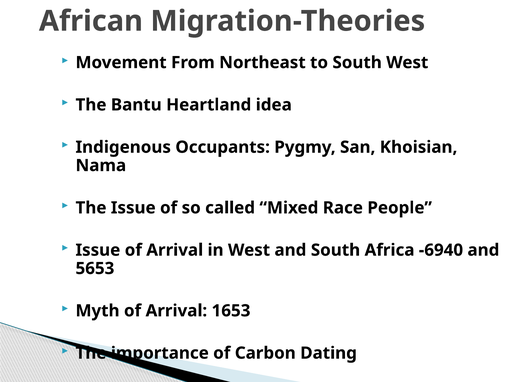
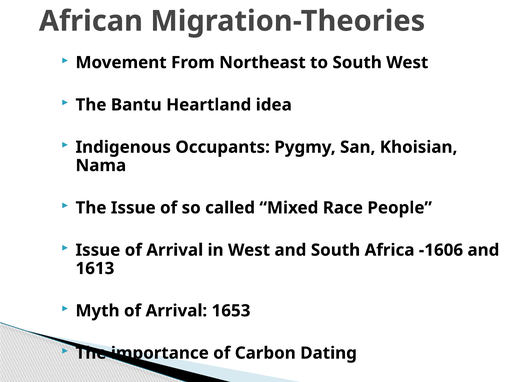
-6940: -6940 -> -1606 (441, 250)
5653: 5653 -> 1613 (95, 268)
